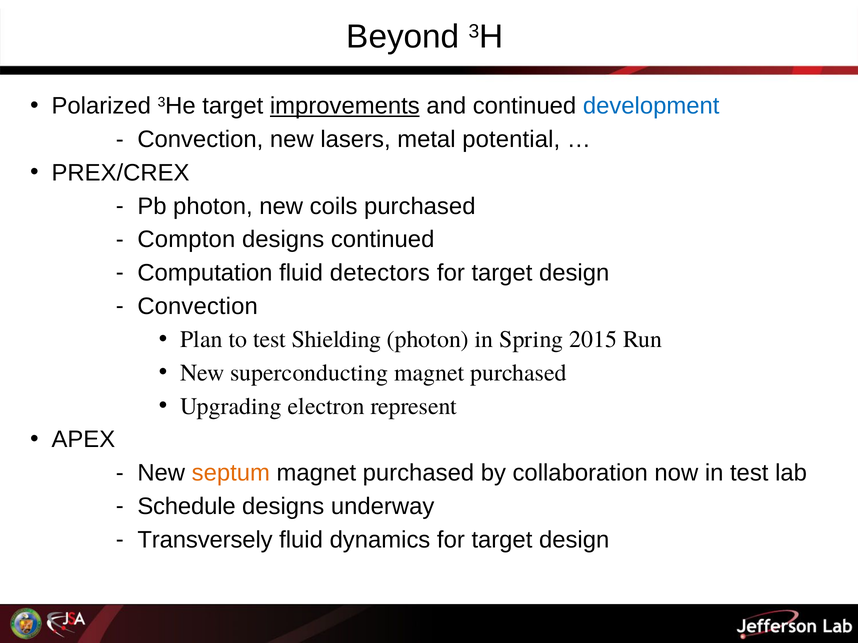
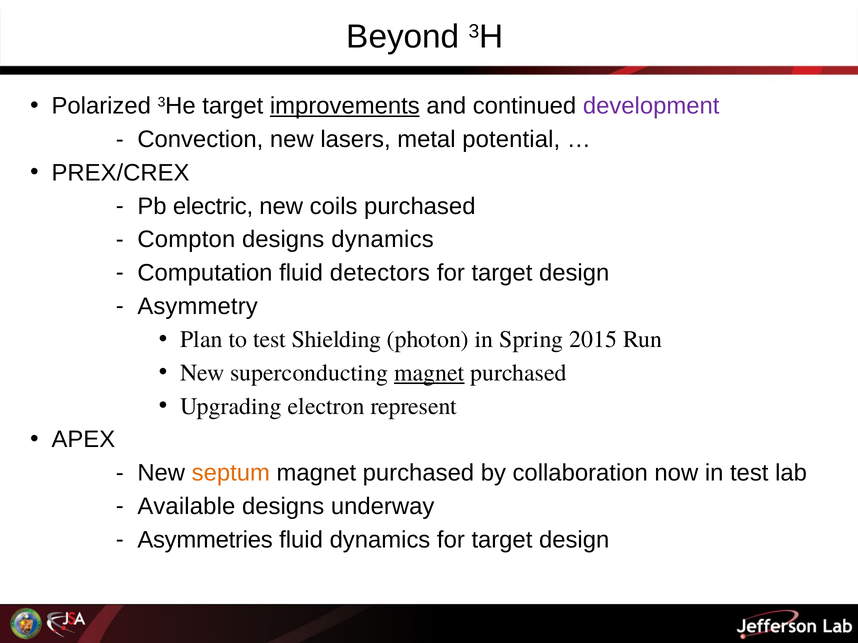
development colour: blue -> purple (651, 106)
Pb photon: photon -> electric (213, 206)
designs continued: continued -> dynamics (383, 240)
Convection: Convection -> Asymmetry (198, 306)
magnet underline: none -> present (429, 373)
Schedule: Schedule -> Available (186, 507)
Transversely: Transversely -> Asymmetries (205, 540)
